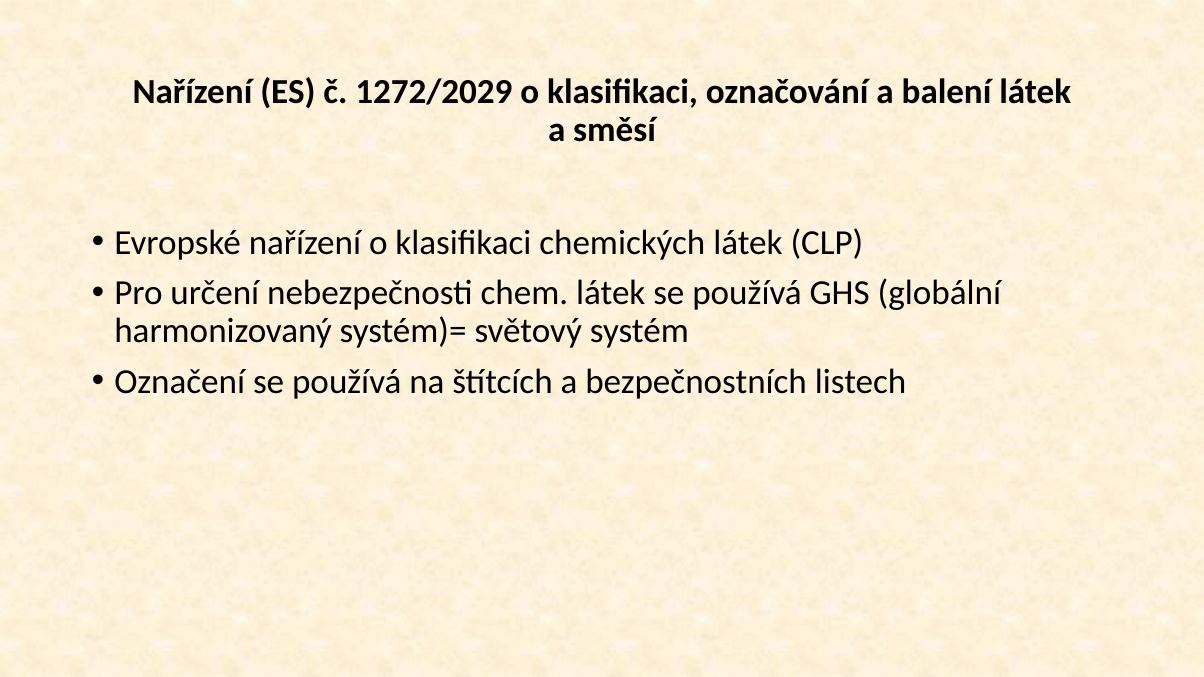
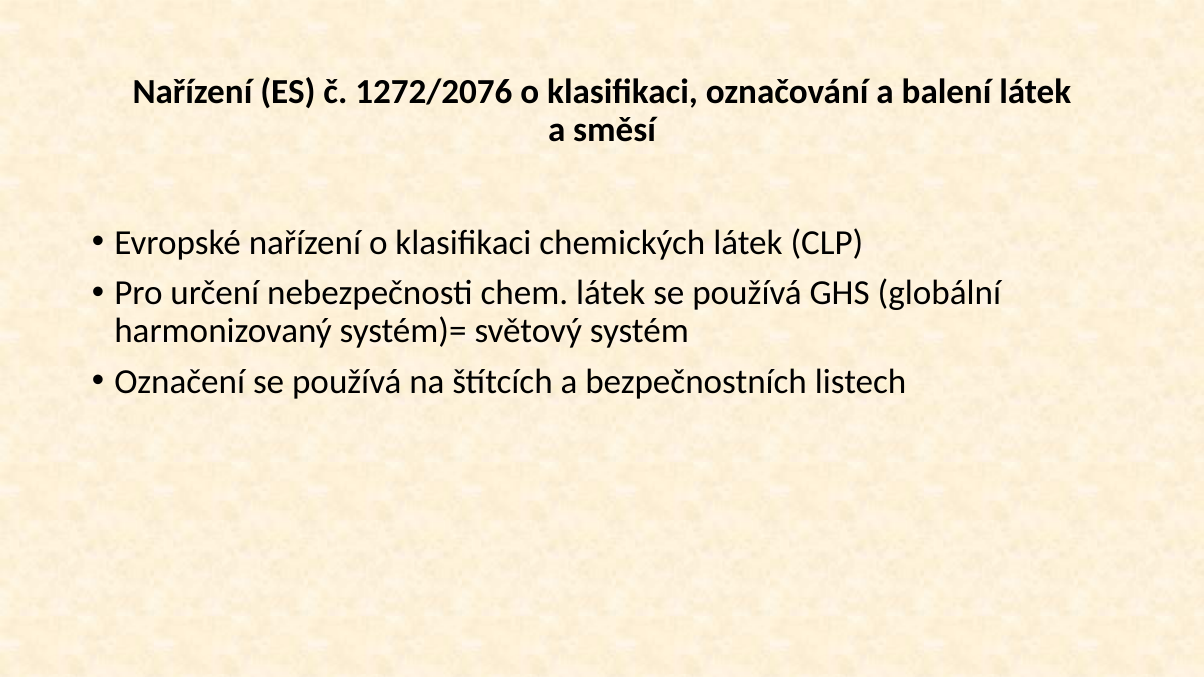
1272/2029: 1272/2029 -> 1272/2076 (434, 92)
